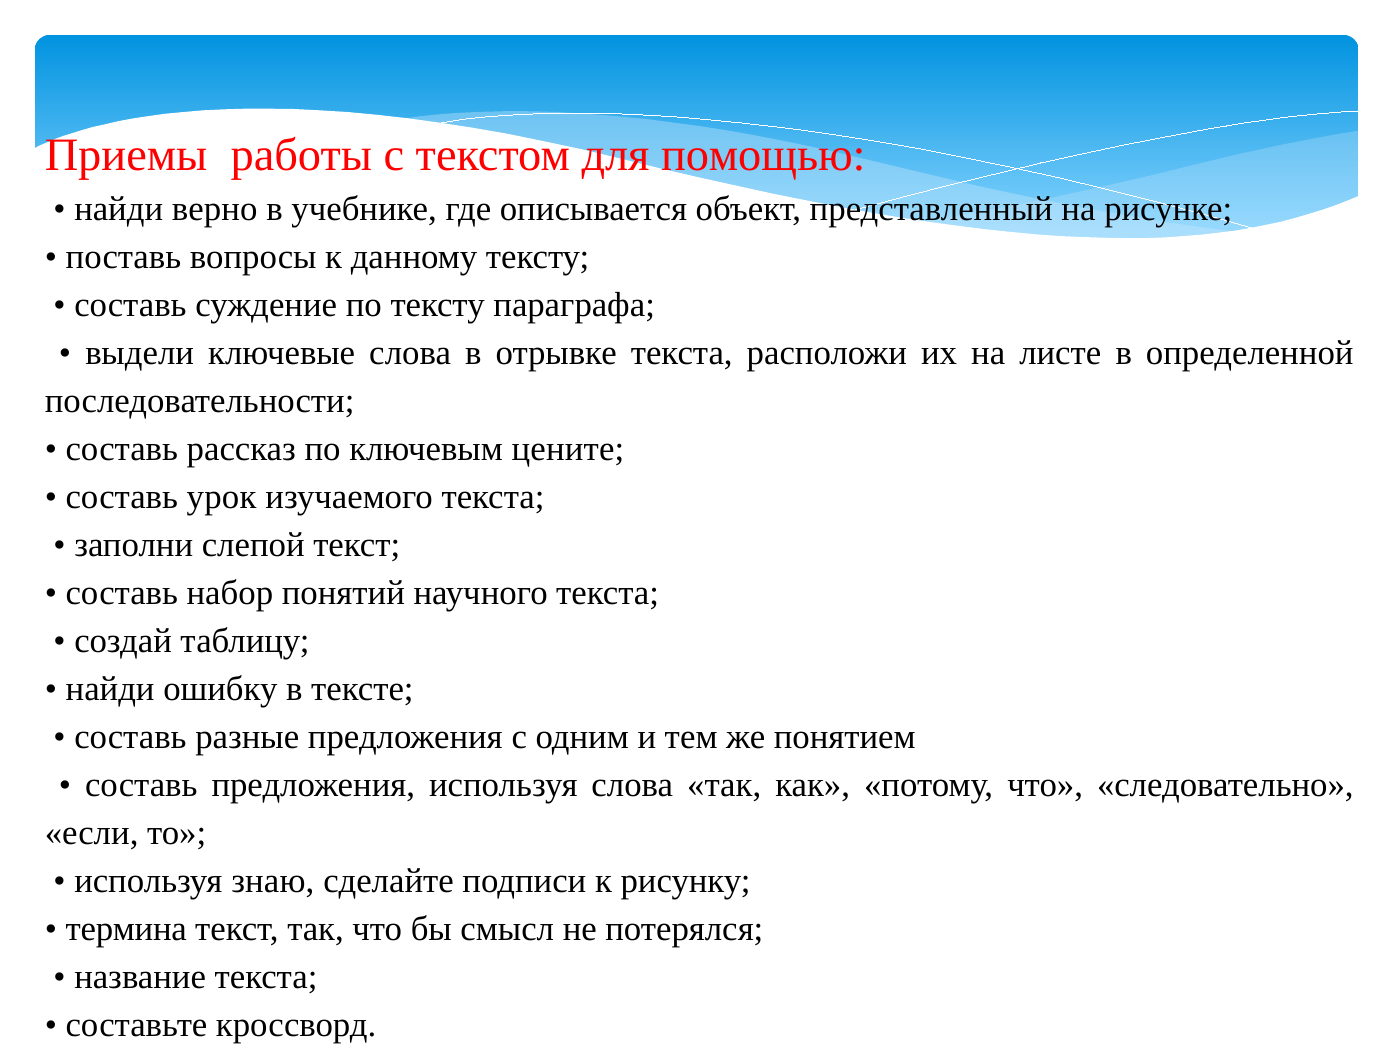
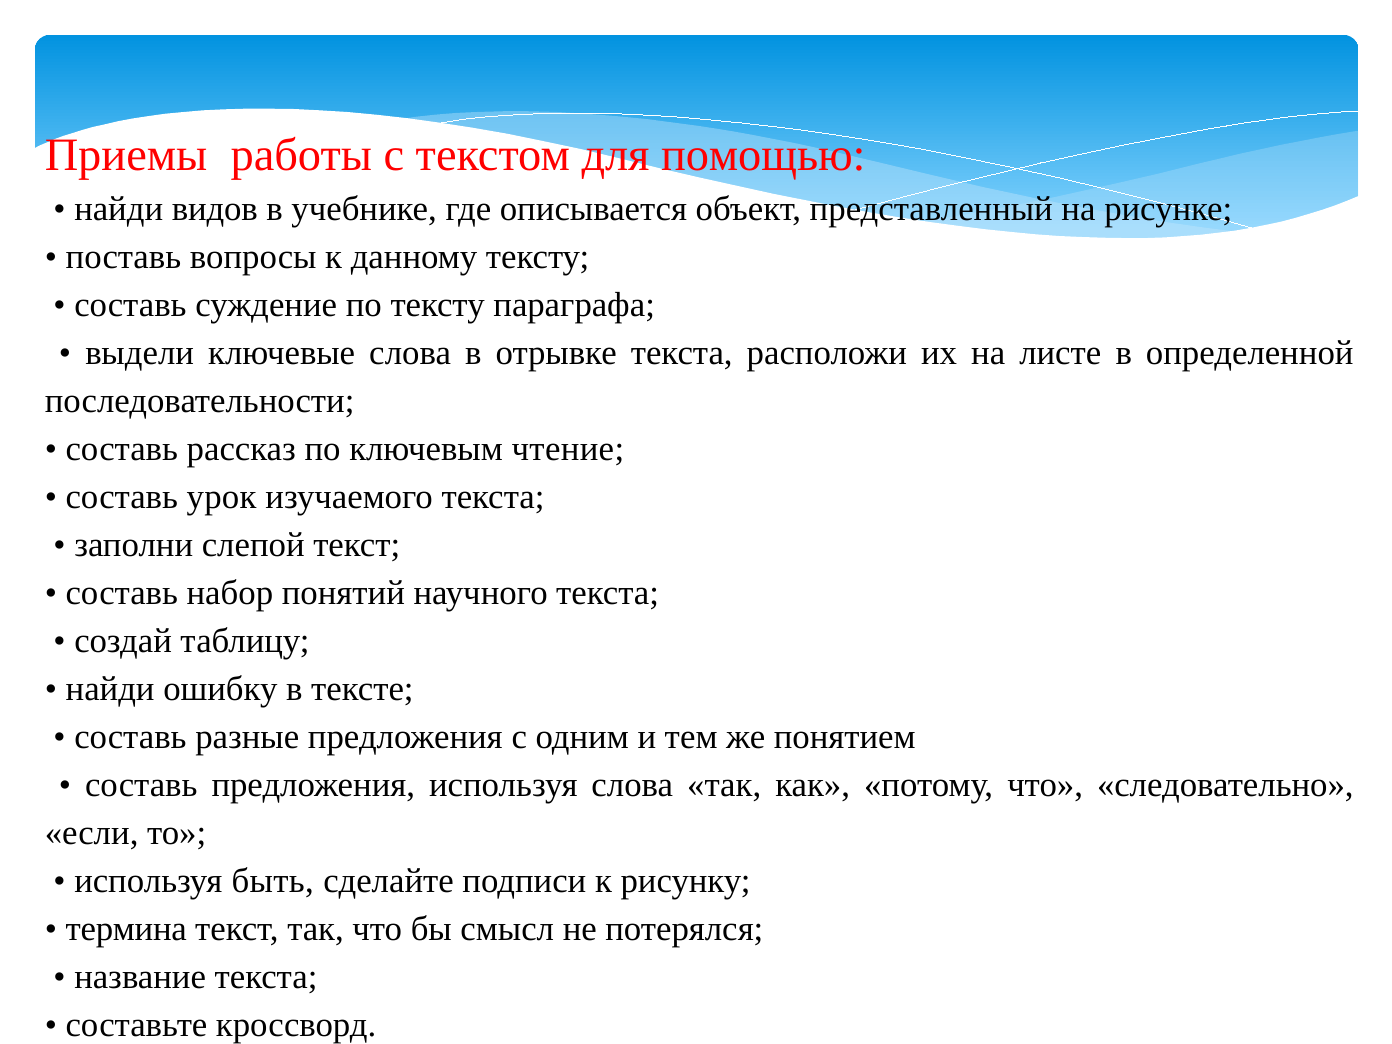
верно: верно -> видов (215, 209)
цените: цените -> чтение (568, 449)
знаю: знаю -> быть (273, 881)
